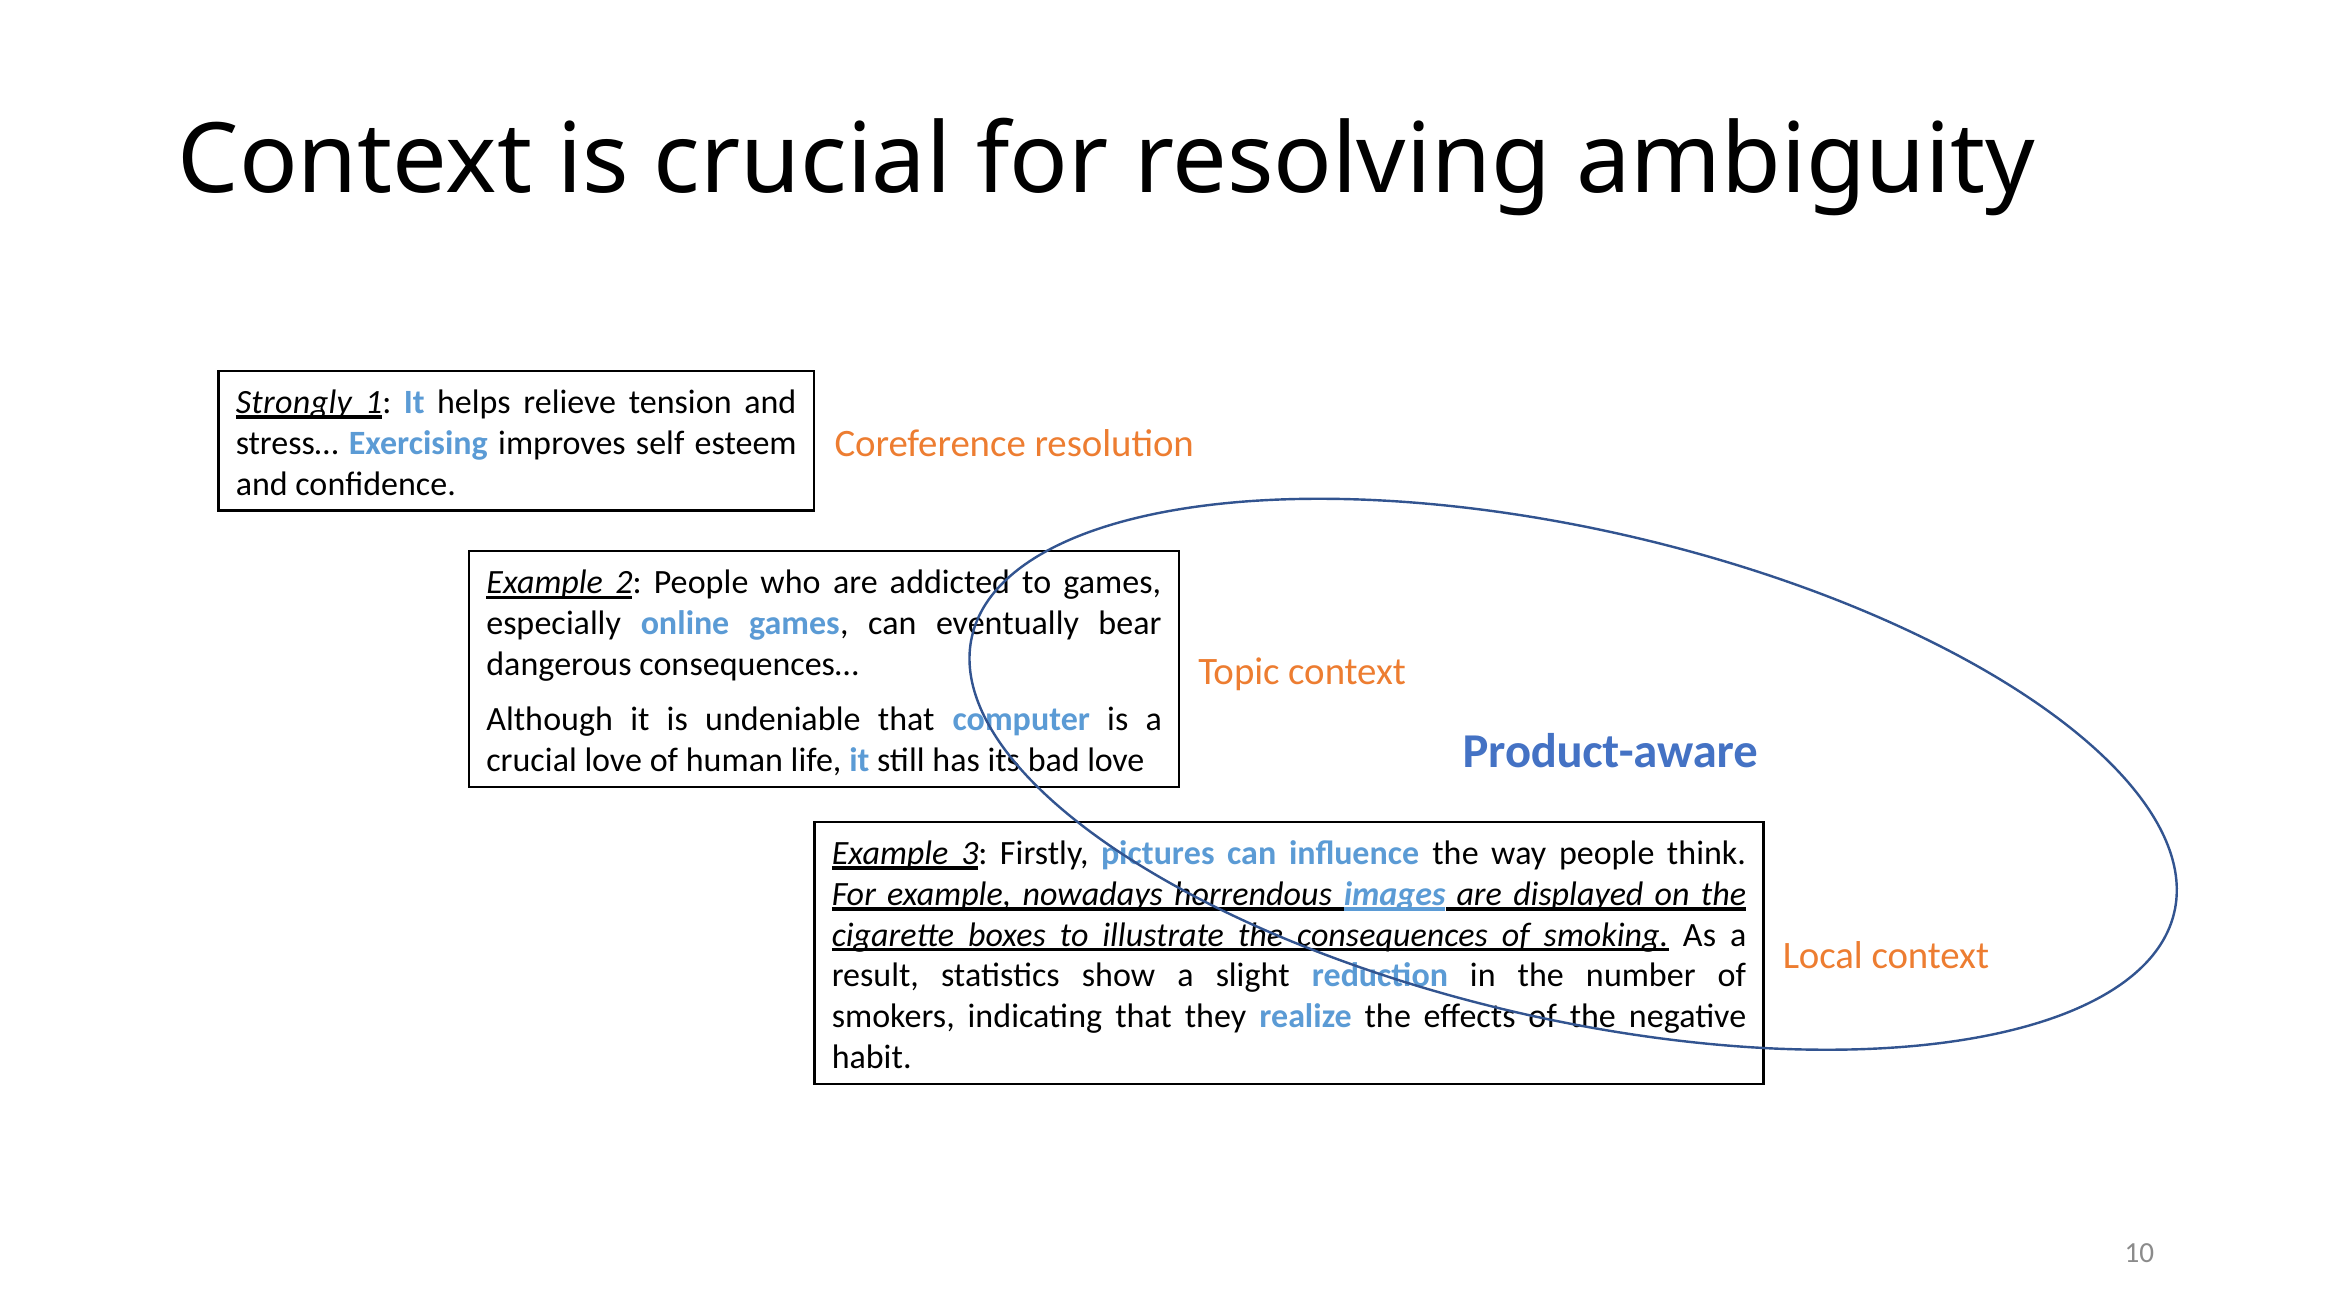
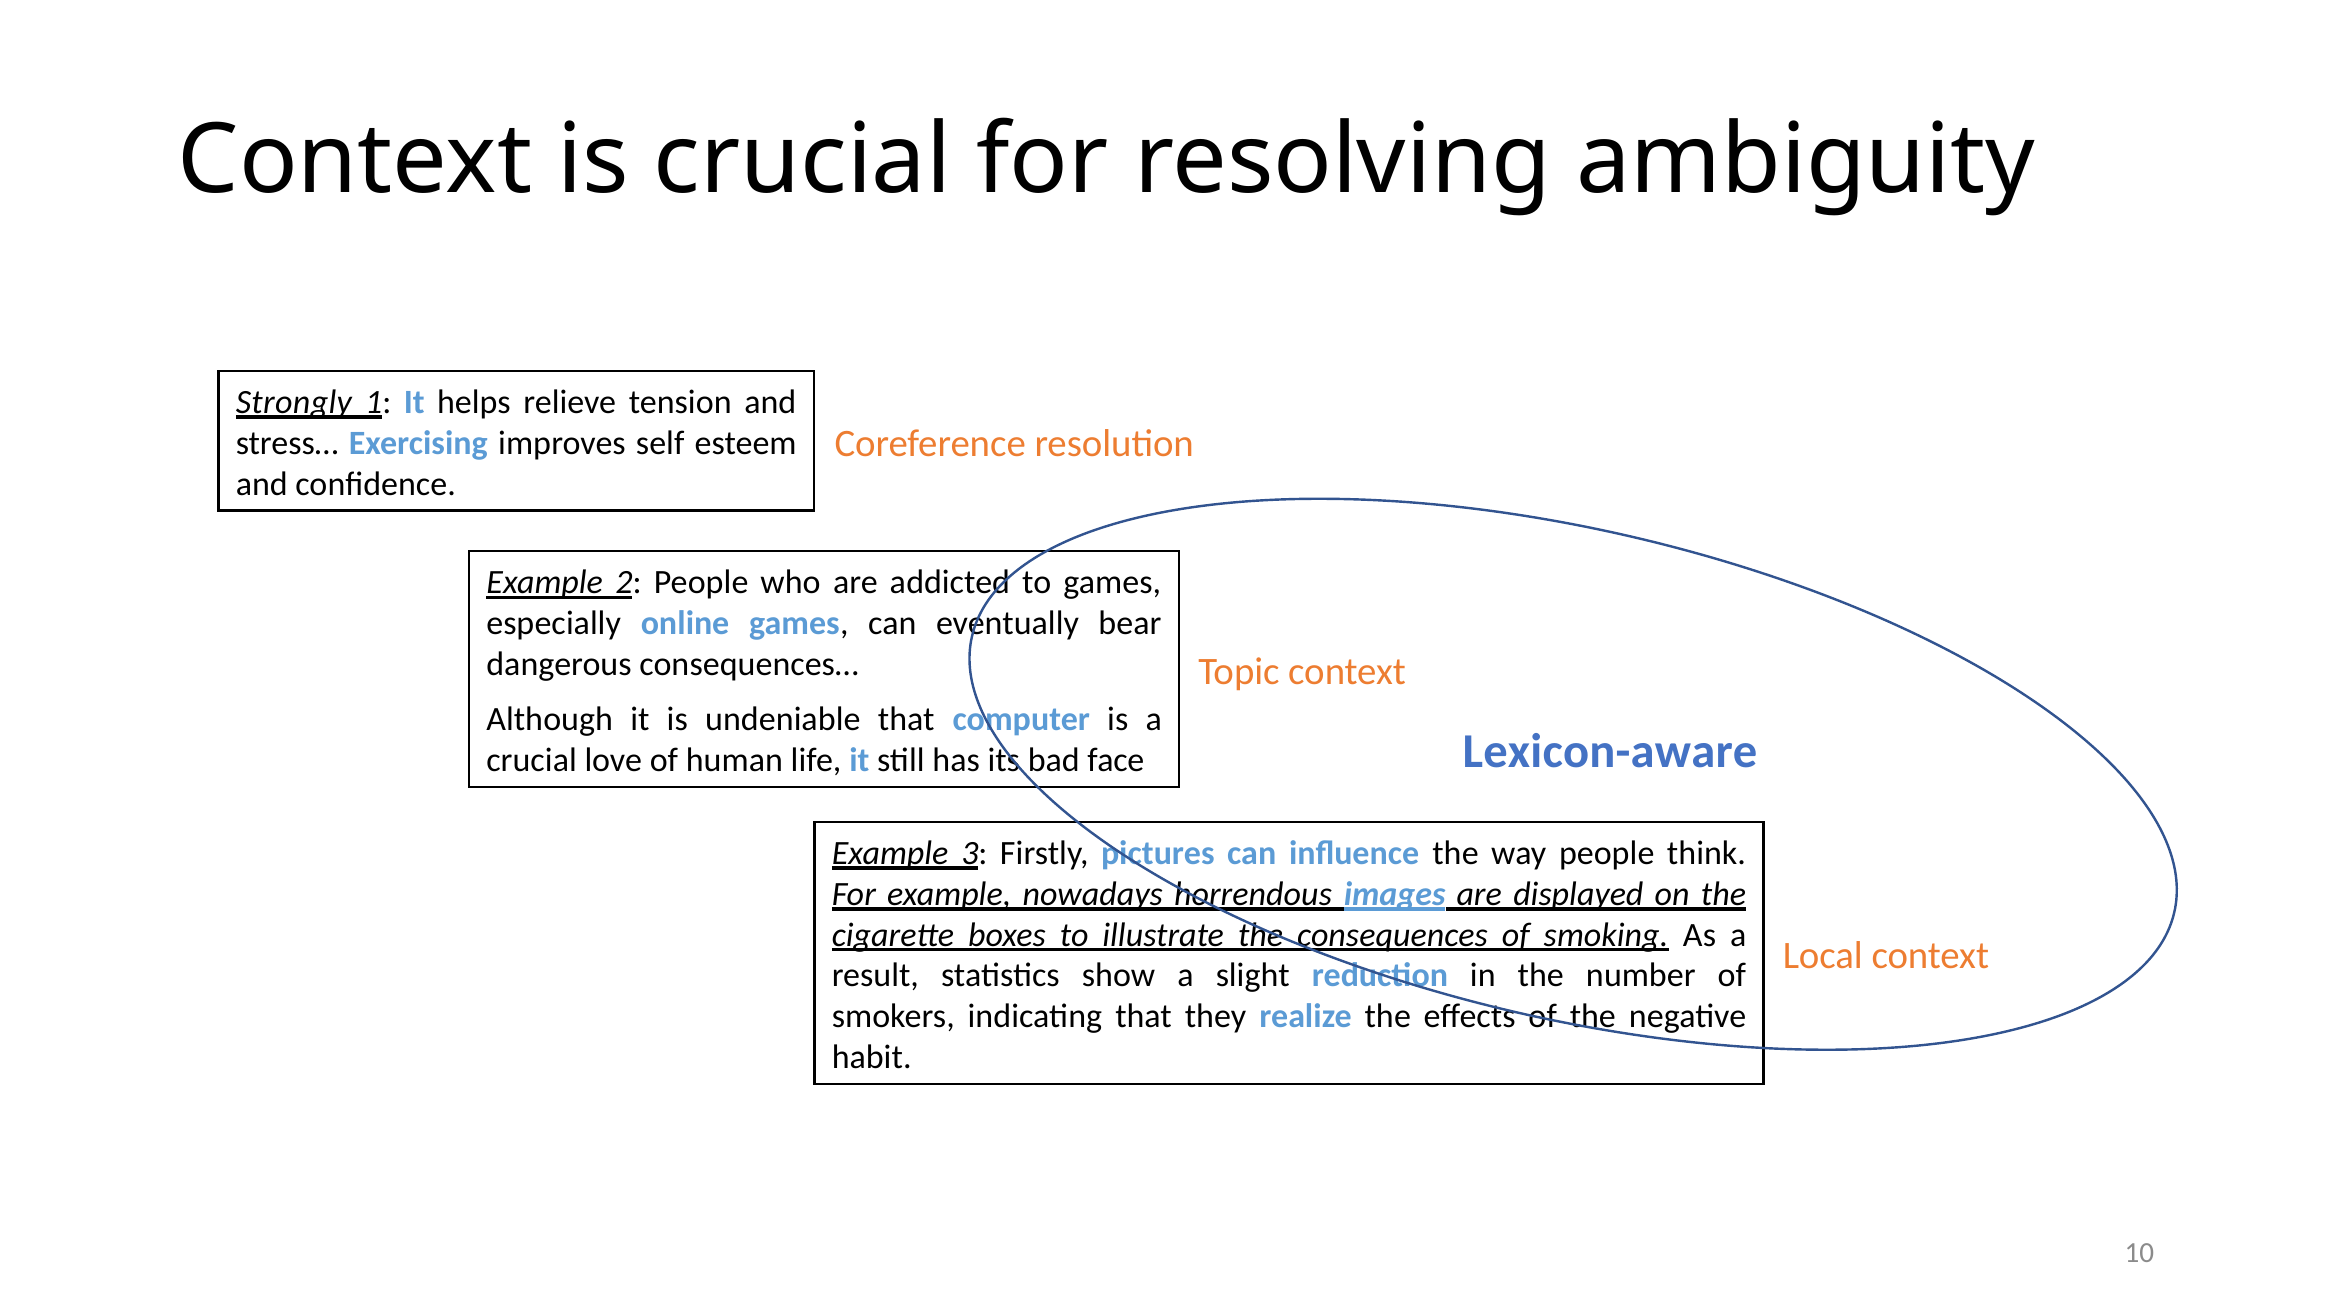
Product-aware: Product-aware -> Lexicon-aware (1610, 752)
bad love: love -> face (1116, 760)
